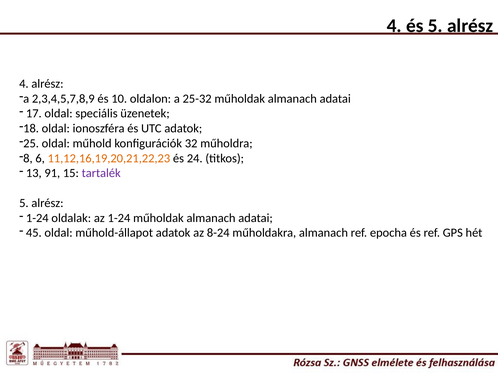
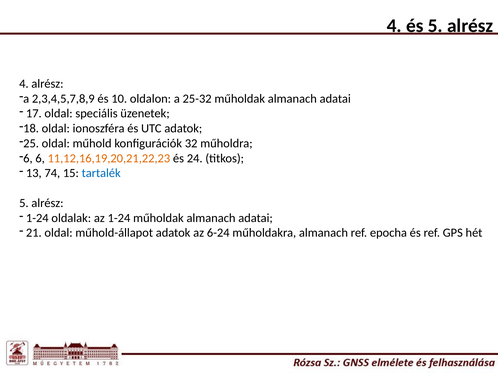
8: 8 -> 6 (28, 158)
91: 91 -> 74 (52, 173)
tartalék colour: purple -> blue (101, 173)
45: 45 -> 21 (34, 233)
8-24: 8-24 -> 6-24 (218, 233)
